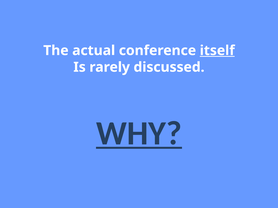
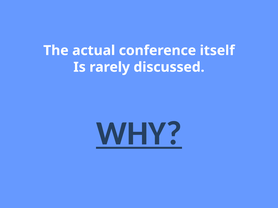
itself underline: present -> none (217, 51)
